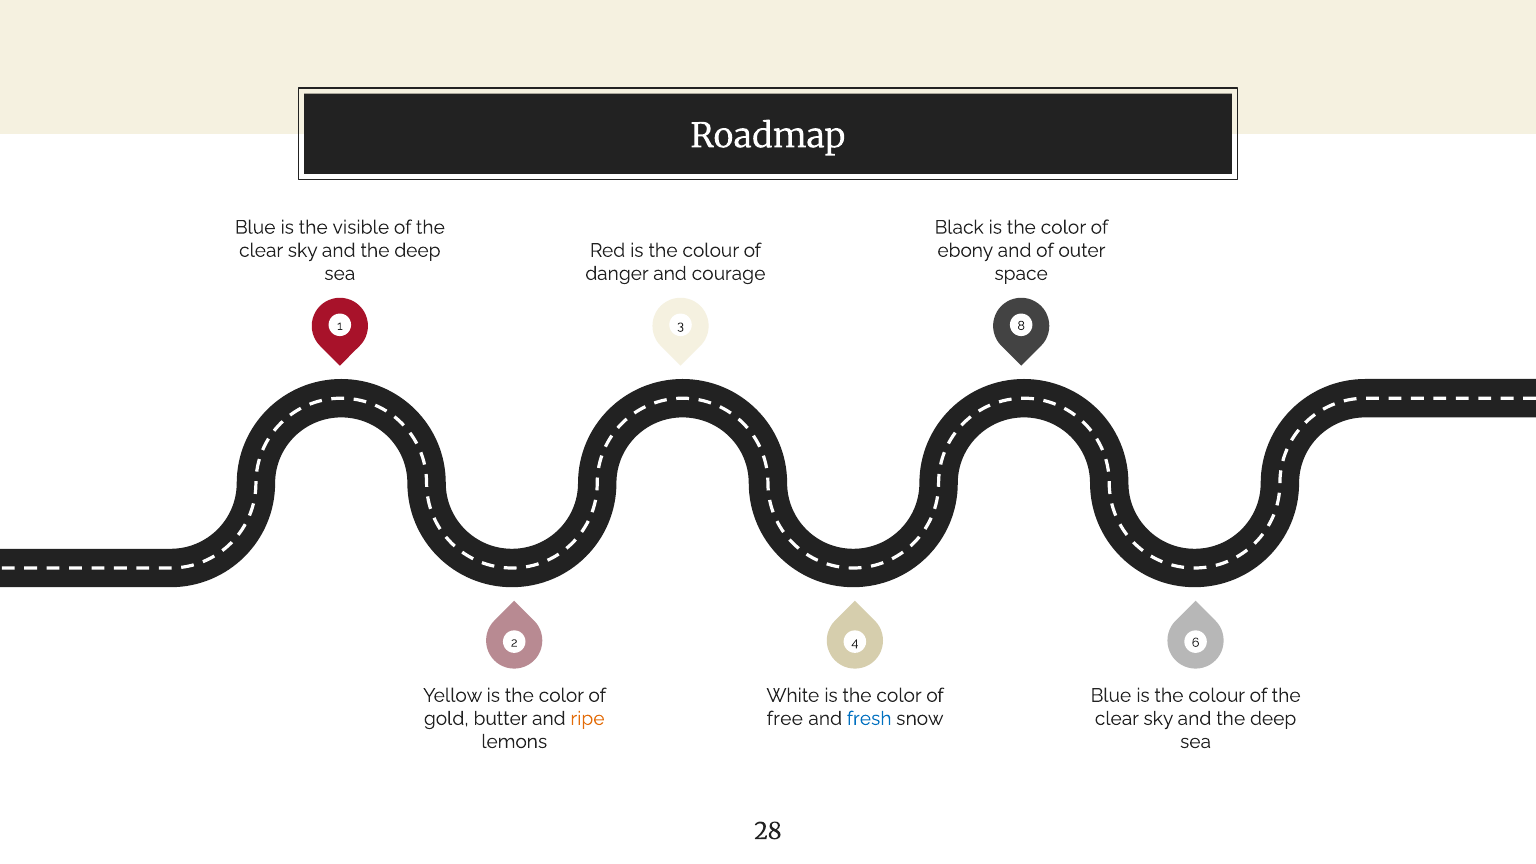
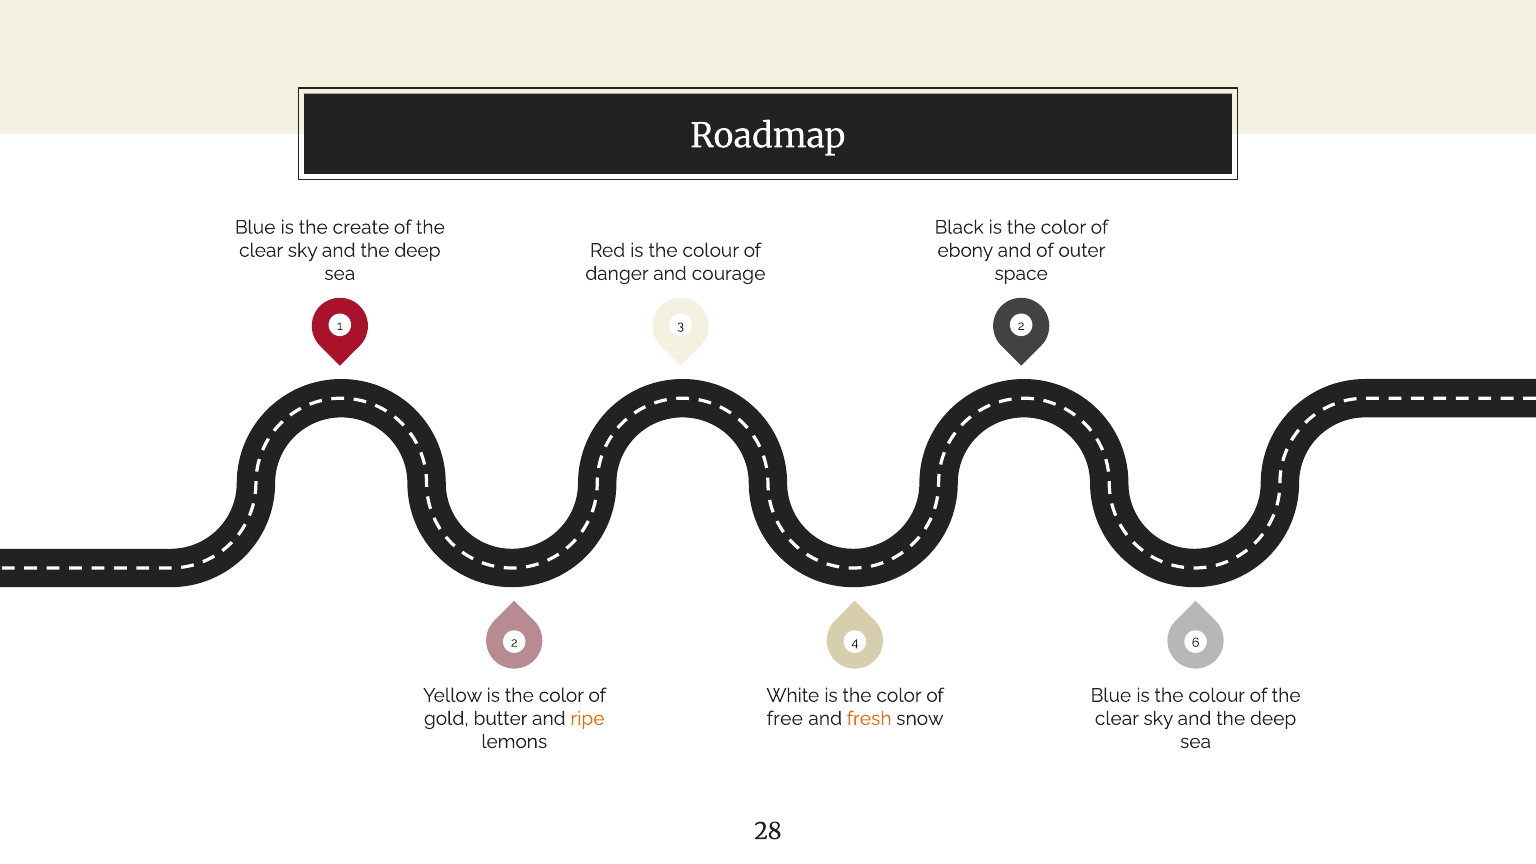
visible: visible -> create (361, 227)
3 8: 8 -> 2 (1021, 326)
fresh colour: blue -> orange (869, 719)
